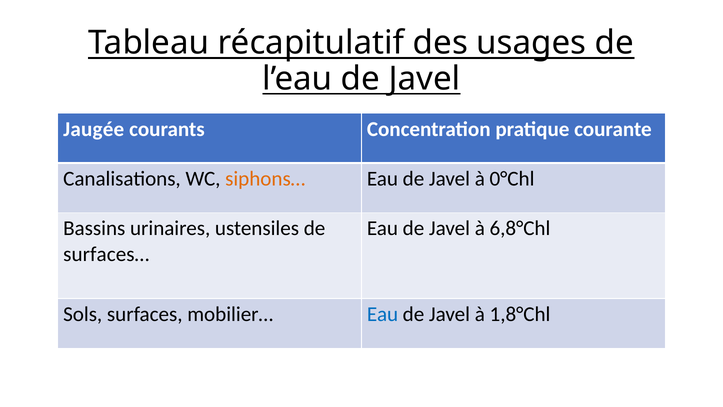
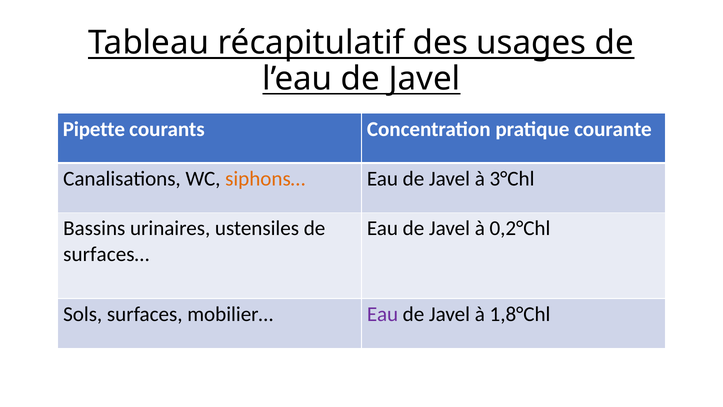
Jaugée: Jaugée -> Pipette (94, 129)
0°Chl: 0°Chl -> 3°Chl (512, 179)
6,8°Chl: 6,8°Chl -> 0,2°Chl (520, 228)
Eau colour: blue -> purple (383, 314)
